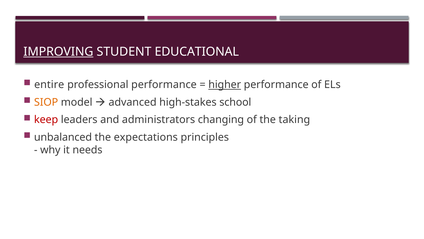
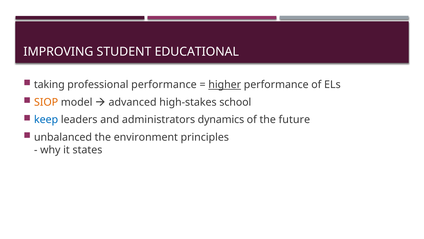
IMPROVING underline: present -> none (58, 52)
entire: entire -> taking (49, 85)
keep colour: red -> blue (46, 120)
changing: changing -> dynamics (221, 120)
taking: taking -> future (294, 120)
expectations: expectations -> environment (146, 137)
needs: needs -> states (87, 150)
